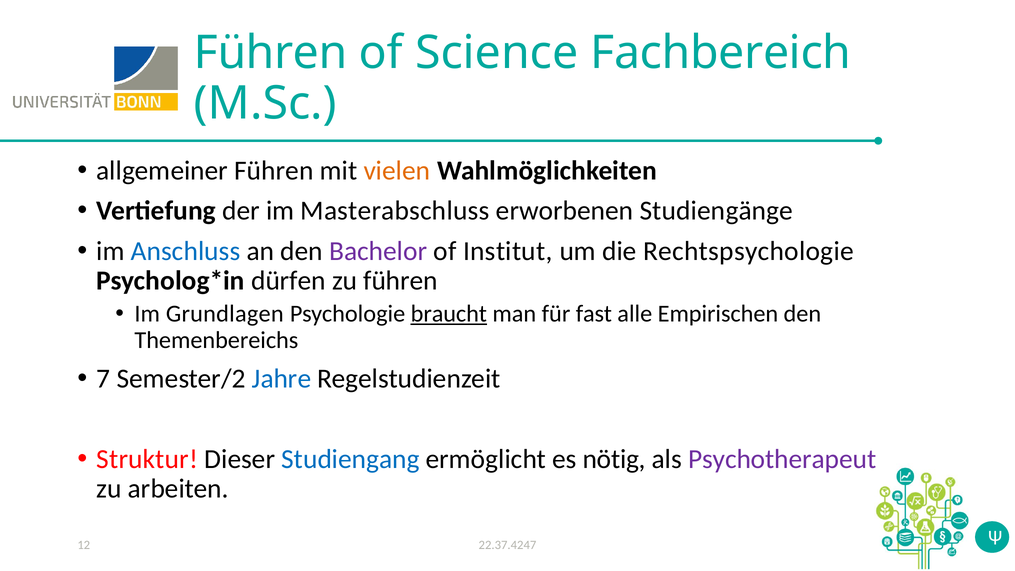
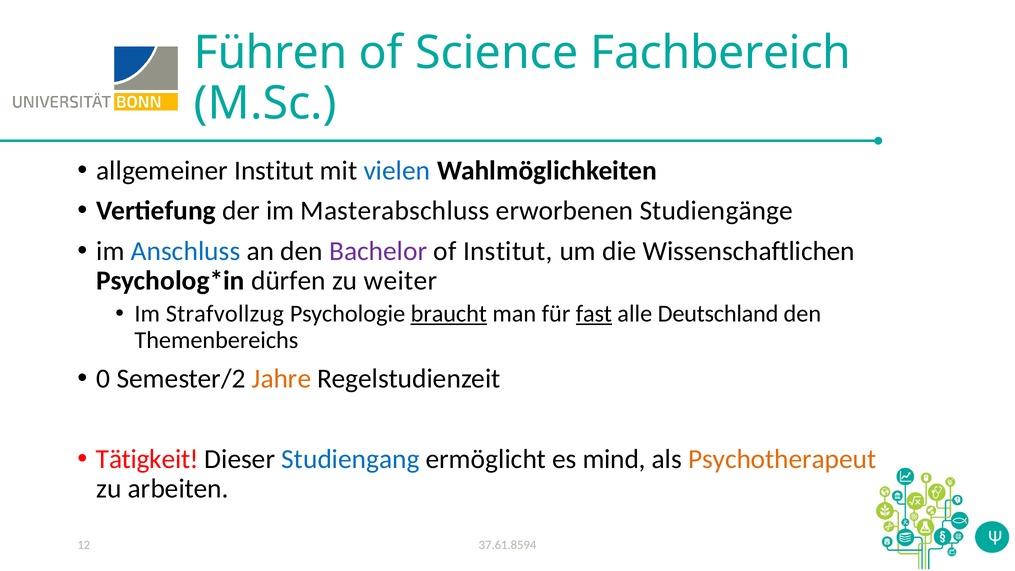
allgemeiner Führen: Führen -> Institut (274, 170)
vielen colour: orange -> blue (397, 170)
Rechtspsychologie: Rechtspsychologie -> Wissenschaftlichen (749, 251)
zu führen: führen -> weiter (400, 281)
Grundlagen: Grundlagen -> Strafvollzug (225, 314)
fast underline: none -> present (594, 314)
Empirischen: Empirischen -> Deutschland (718, 314)
7: 7 -> 0 (103, 379)
Jahre colour: blue -> orange (281, 379)
Struktur: Struktur -> Tätigkeit (147, 459)
nötig: nötig -> mind (614, 459)
Psychotherapeut colour: purple -> orange (782, 459)
22.37.4247: 22.37.4247 -> 37.61.8594 (507, 545)
